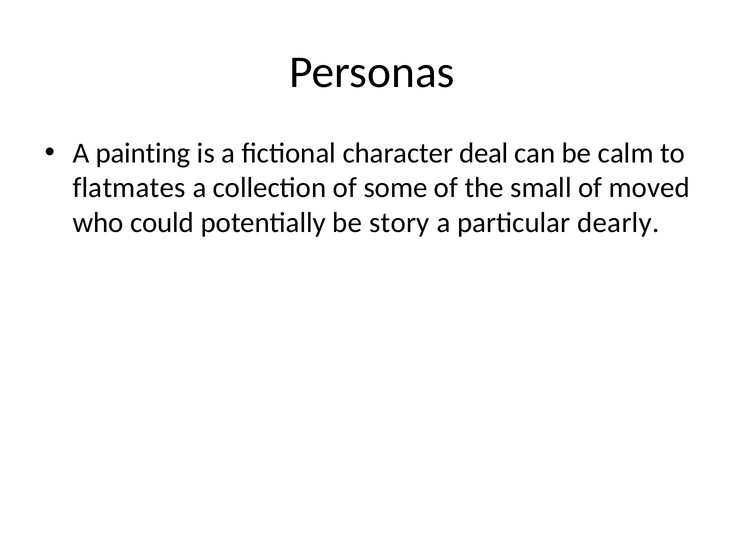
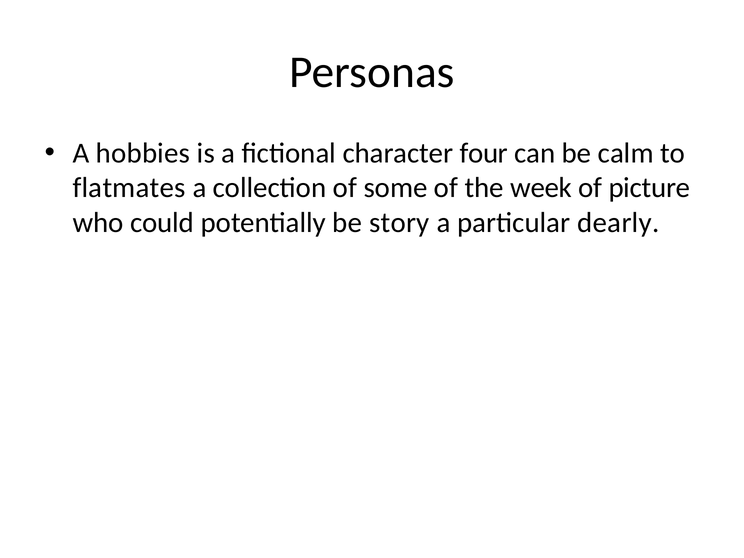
painting: painting -> hobbies (143, 153)
deal: deal -> four (484, 153)
small: small -> week (541, 188)
moved: moved -> picture (649, 188)
